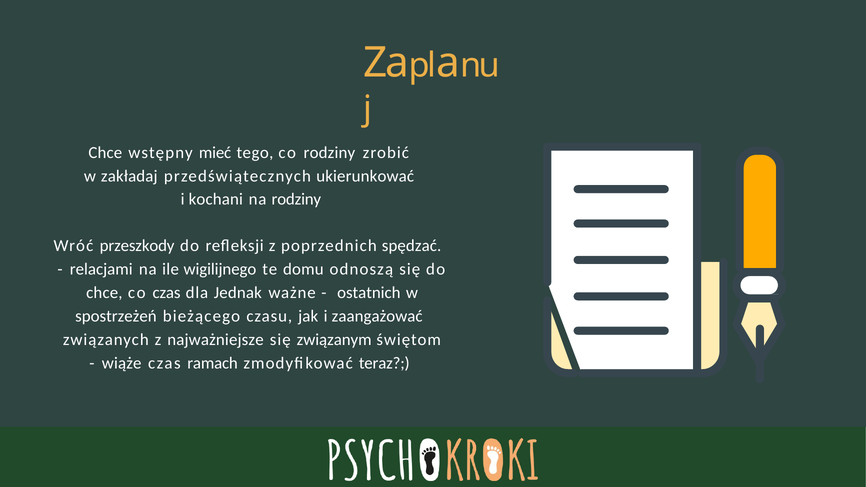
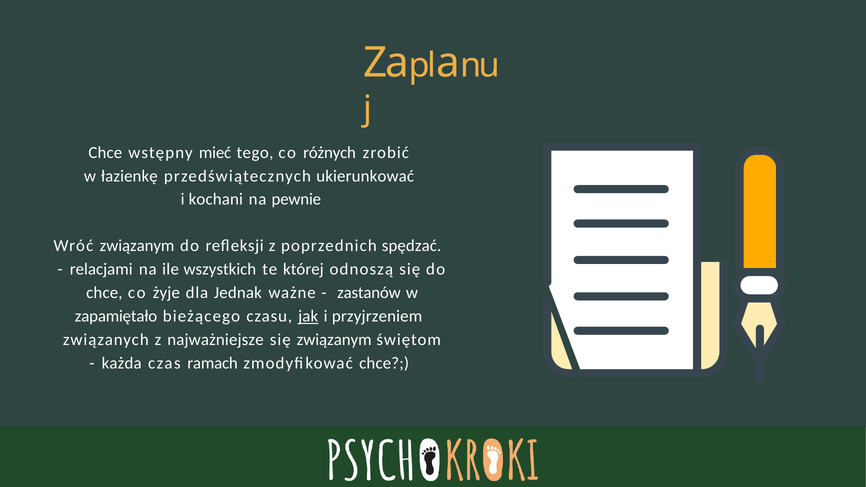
co rodziny: rodziny -> różnych (330, 153)
zakładaj: zakładaj -> łazienkę (129, 176)
na rodziny: rodziny -> pewnie (296, 199)
Wróć przeszkody: przeszkody -> związanym (137, 246)
wigilijnego: wigilijnego -> wszystkich (220, 269)
domu: domu -> której (303, 269)
co czas: czas -> żyje (166, 293)
ostatnich: ostatnich -> zastanów (369, 293)
spostrzeżeń: spostrzeżeń -> zapamiętało (116, 316)
jak underline: none -> present (308, 316)
zaangażować: zaangażować -> przyjrzeniem (377, 316)
wiąże: wiąże -> każda (122, 363)
zmodyfikować teraz: teraz -> chce (384, 363)
